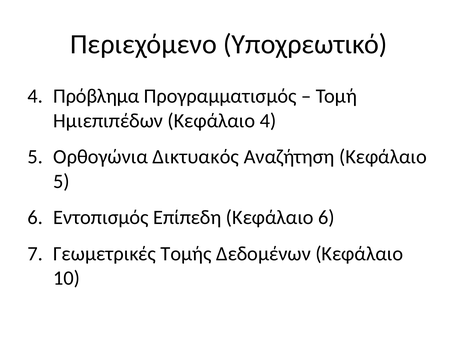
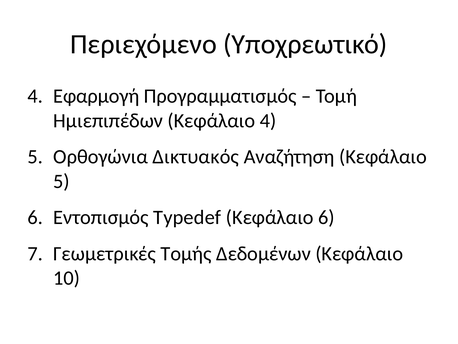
Πρόβλημα: Πρόβλημα -> Εφαρμογή (96, 96)
Επίπεδη: Επίπεδη -> Typedef (187, 217)
